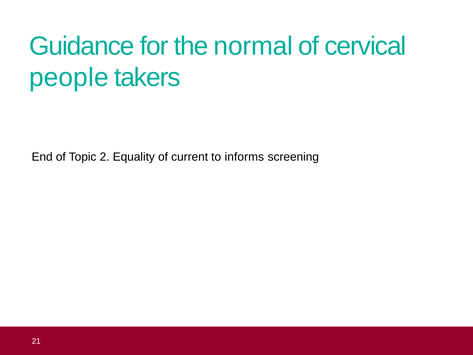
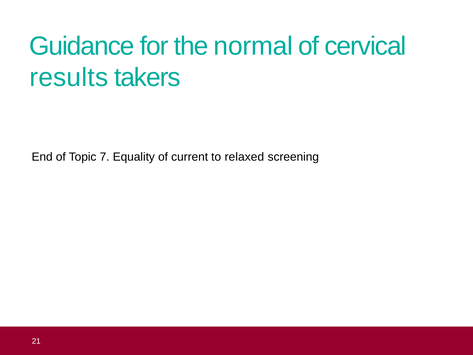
people: people -> results (69, 78)
2: 2 -> 7 (105, 157)
informs: informs -> relaxed (244, 157)
